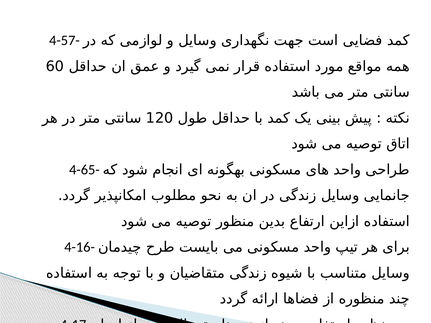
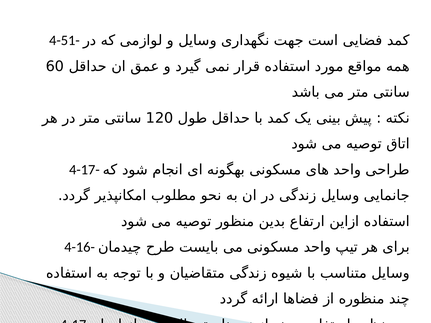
4-57-: 4-57- -> 4-51- (64, 41)
4-65-: 4-65- -> 4-17- (84, 170)
